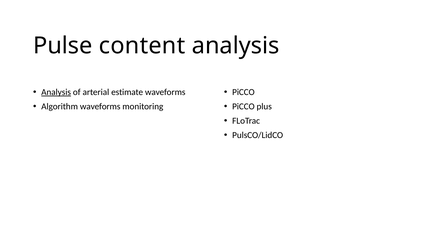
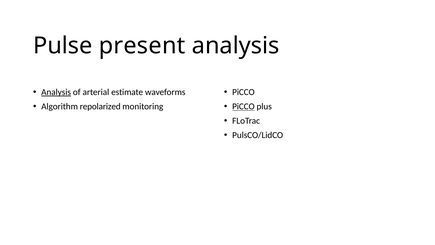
content: content -> present (142, 45)
Algorithm waveforms: waveforms -> repolarized (100, 106)
PiCCO underline: none -> present (243, 106)
